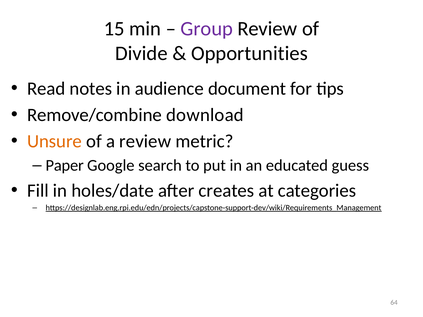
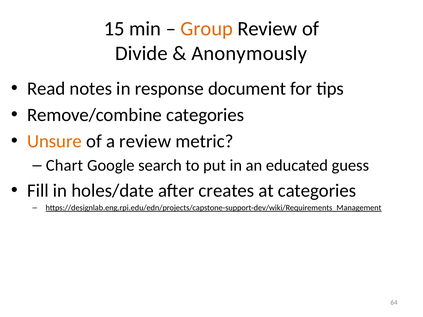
Group colour: purple -> orange (207, 29)
Opportunities: Opportunities -> Anonymously (249, 53)
audience: audience -> response (169, 89)
Remove/combine download: download -> categories (205, 115)
Paper: Paper -> Chart (64, 166)
